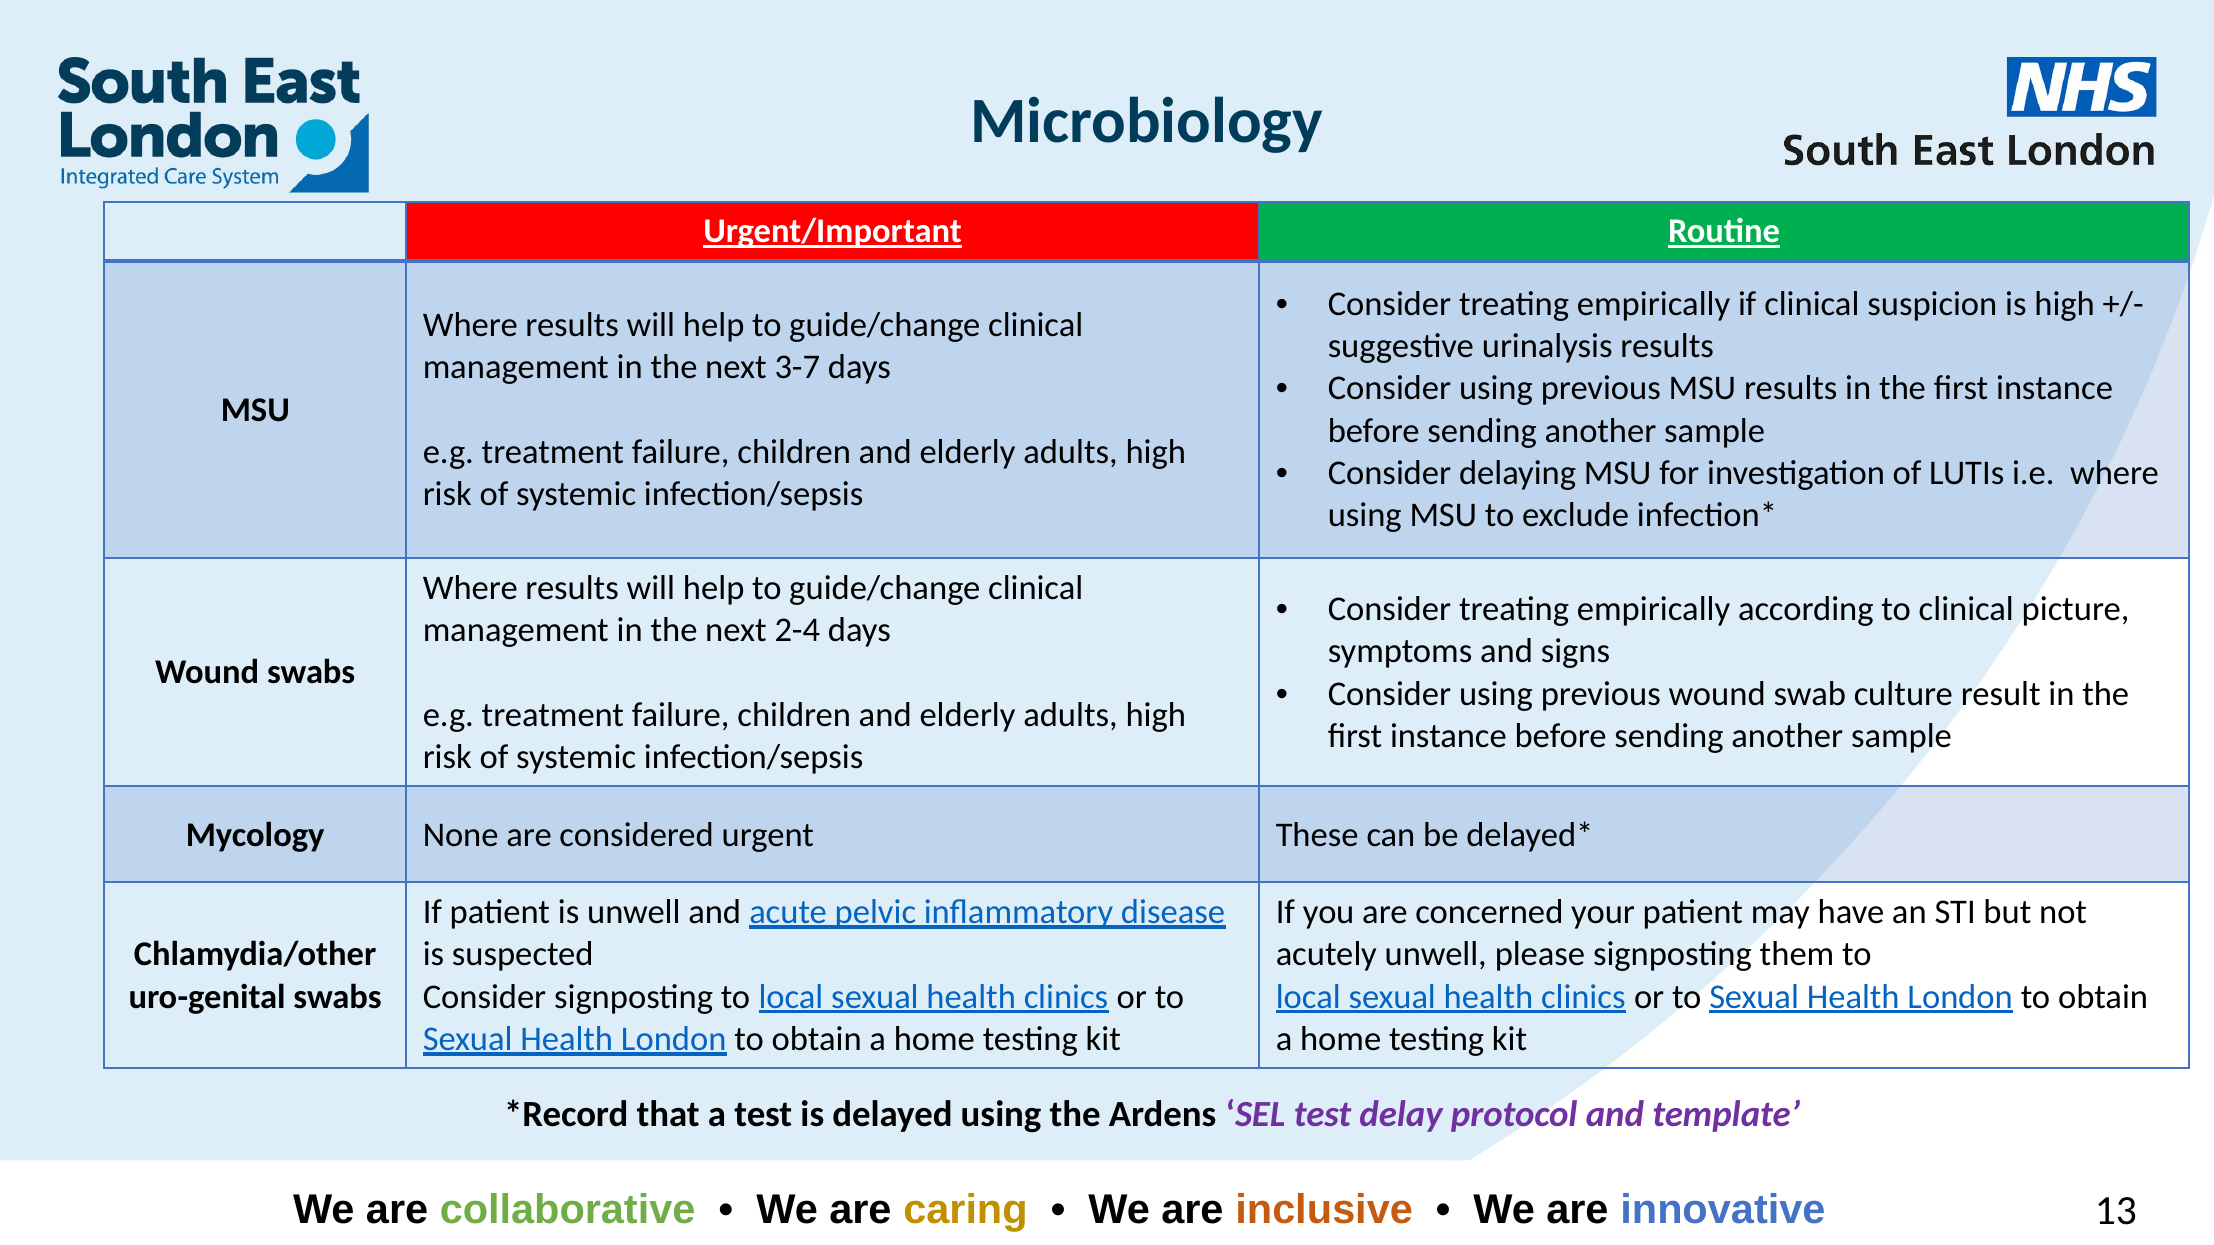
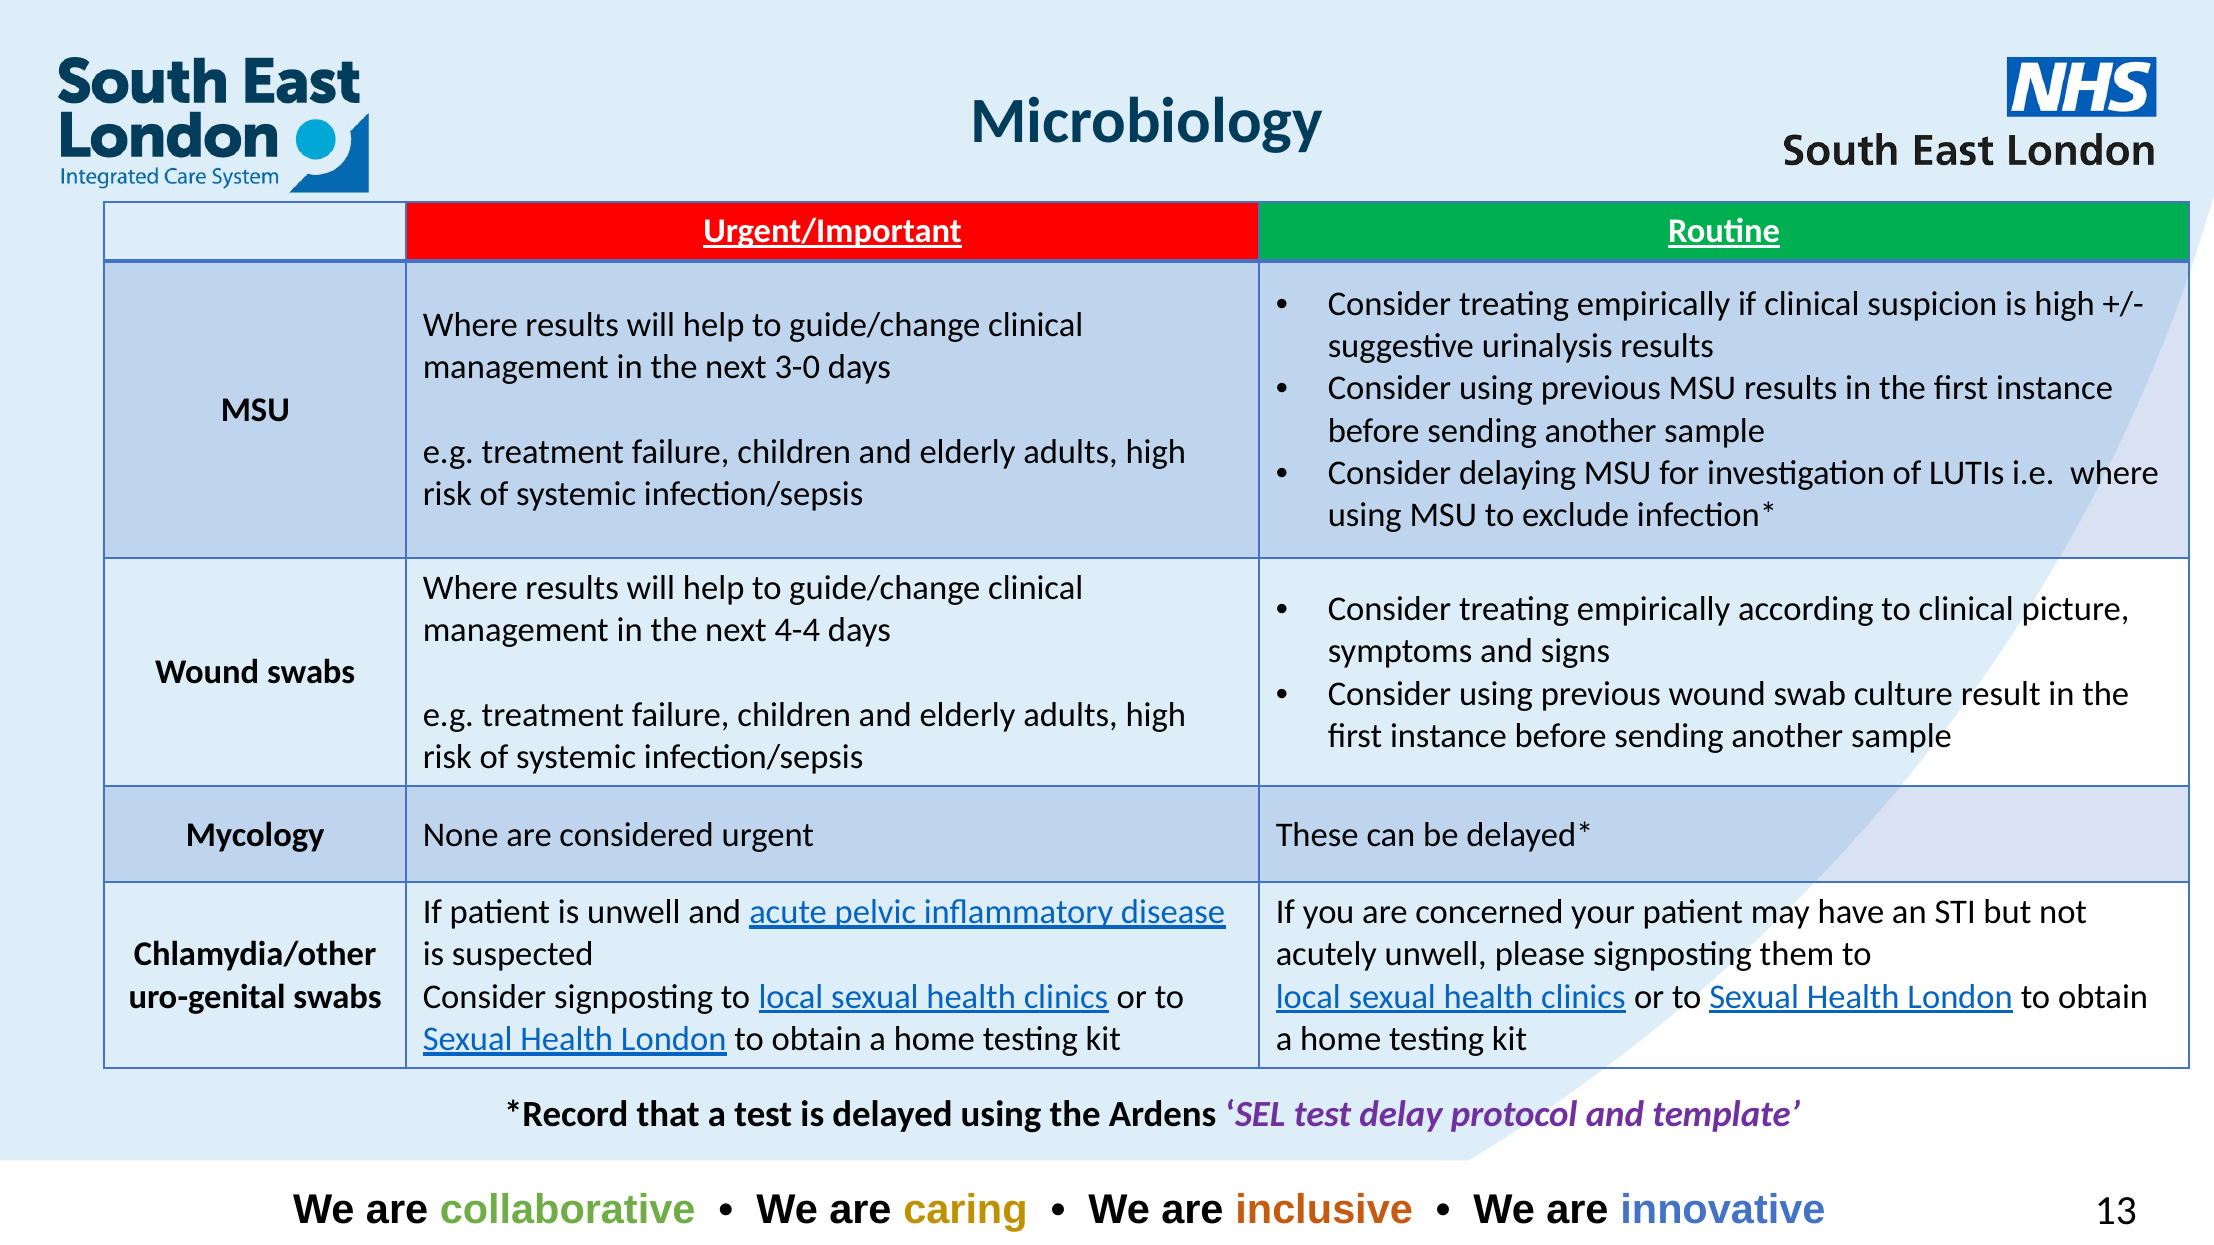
3-7: 3-7 -> 3-0 (797, 367)
2-4: 2-4 -> 4-4 (797, 630)
